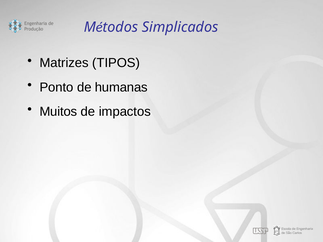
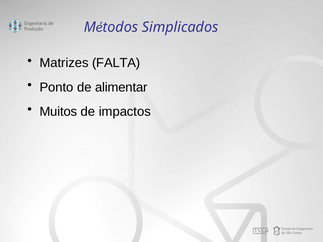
TIPOS: TIPOS -> FALTA (116, 63)
humanas: humanas -> alimentar (121, 87)
